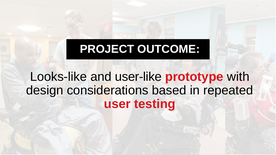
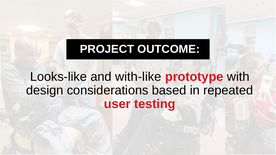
user-like: user-like -> with-like (138, 77)
